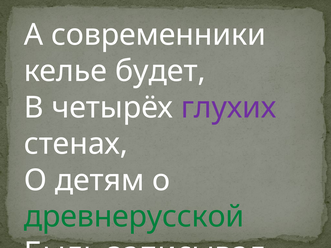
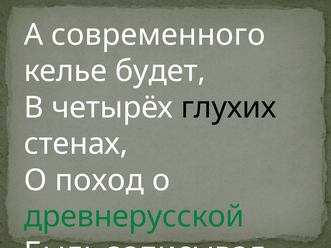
современники: современники -> современного (158, 35)
глухих colour: purple -> black (229, 108)
детям: детям -> поход (99, 181)
